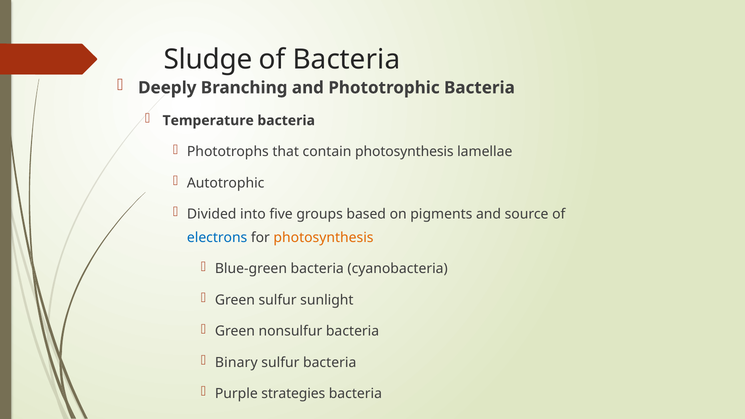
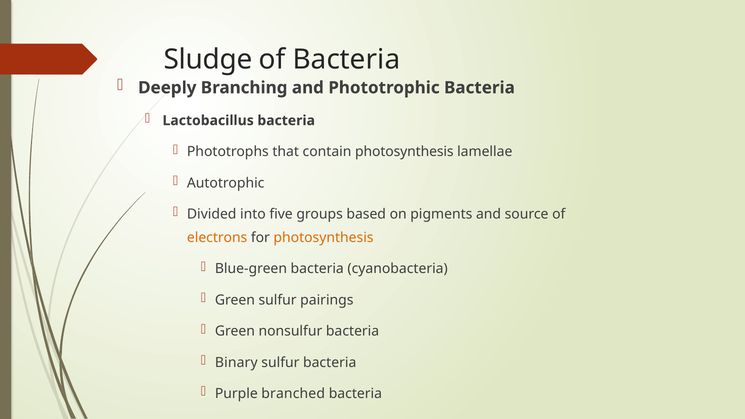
Temperature: Temperature -> Lactobacillus (208, 121)
electrons colour: blue -> orange (217, 238)
sunlight: sunlight -> pairings (327, 300)
strategies: strategies -> branched (293, 394)
